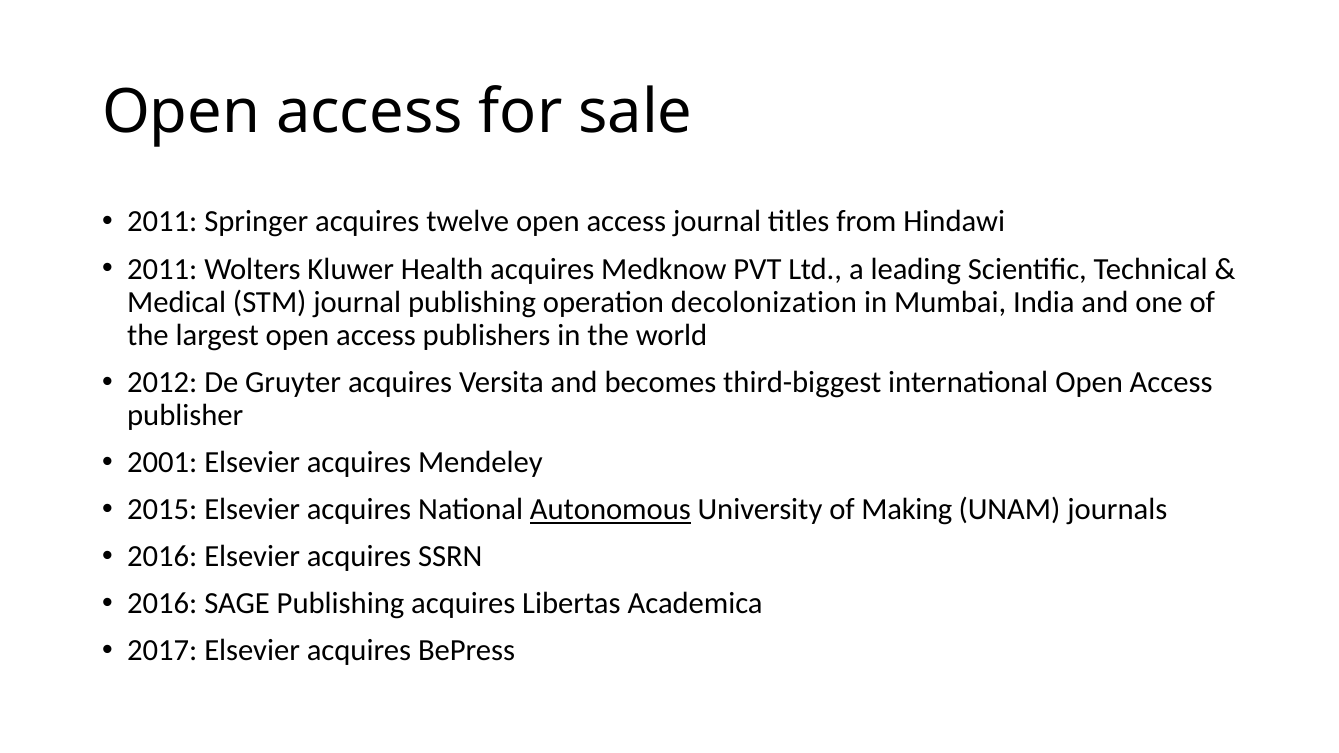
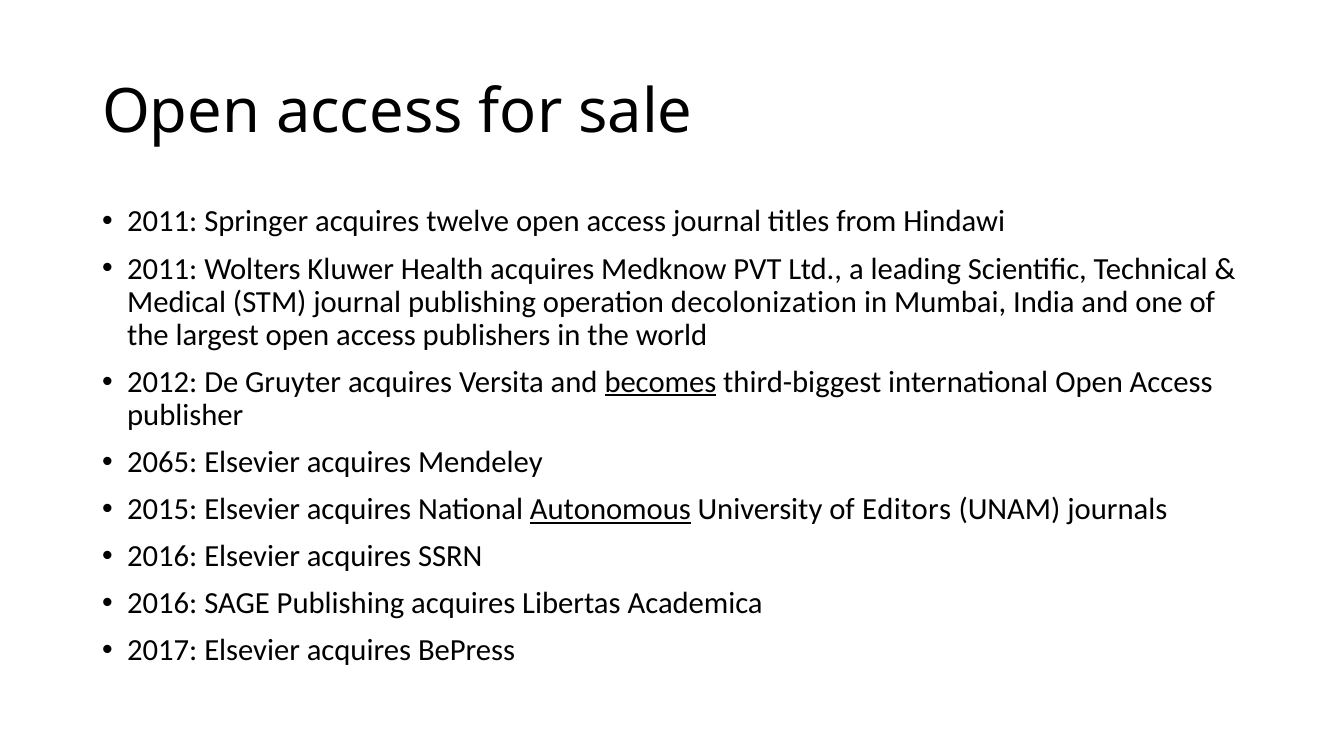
becomes underline: none -> present (660, 382)
2001: 2001 -> 2065 (162, 463)
Making: Making -> Editors (907, 510)
